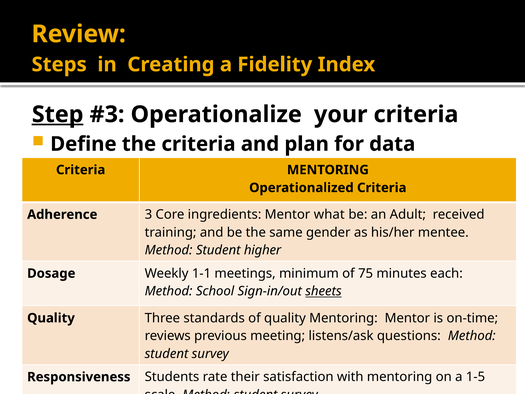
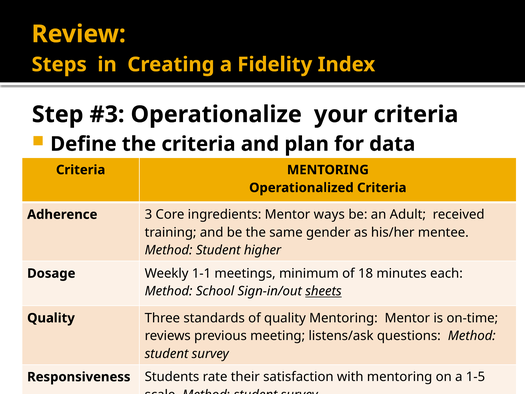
Step underline: present -> none (58, 114)
what: what -> ways (329, 214)
75: 75 -> 18 (366, 273)
